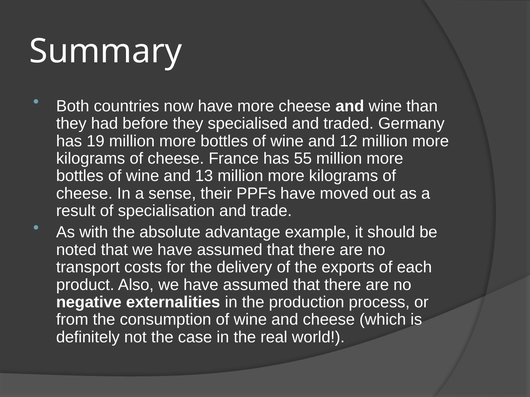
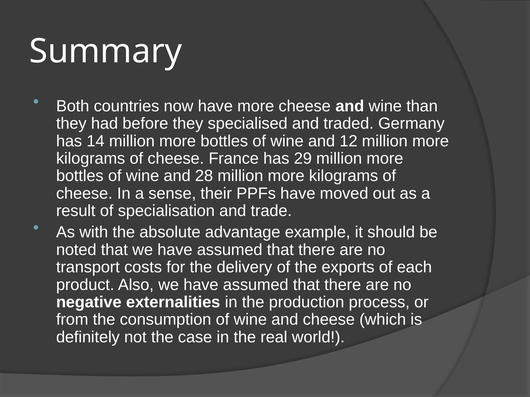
19: 19 -> 14 (96, 141)
55: 55 -> 29 (303, 159)
13: 13 -> 28 (204, 176)
